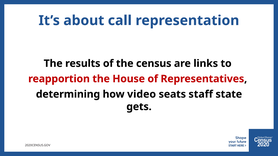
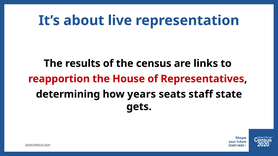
call: call -> live (120, 21)
video: video -> years (142, 94)
